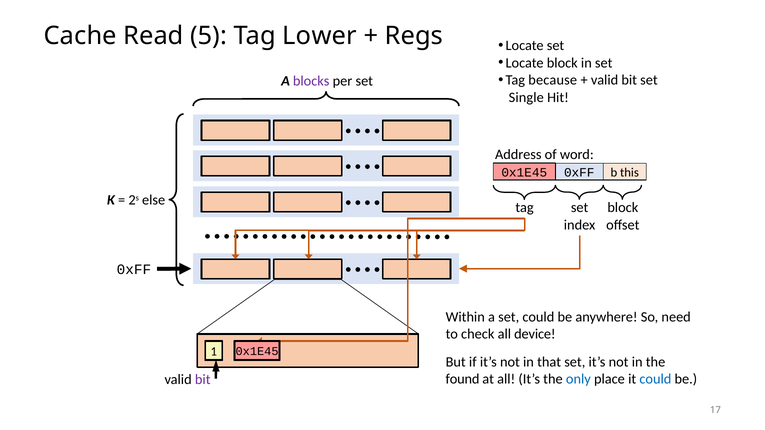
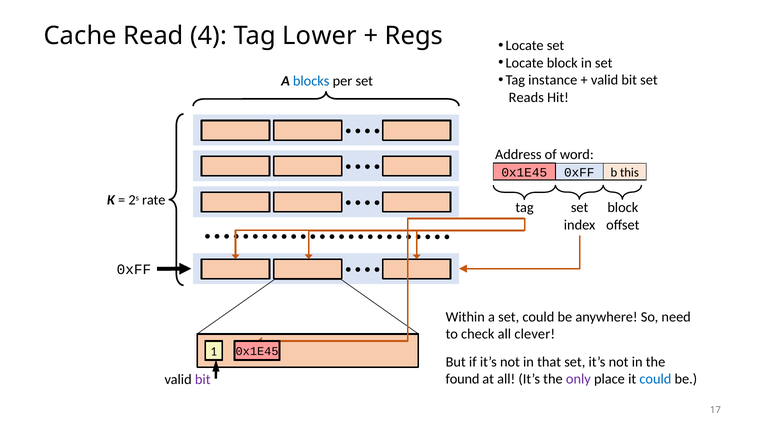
5: 5 -> 4 (209, 36)
because: because -> instance (553, 80)
blocks colour: purple -> blue (311, 81)
Single: Single -> Reads (526, 97)
else: else -> rate (154, 200)
device: device -> clever (535, 334)
only colour: blue -> purple (578, 379)
